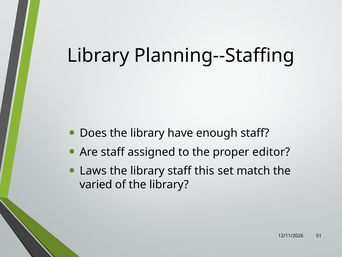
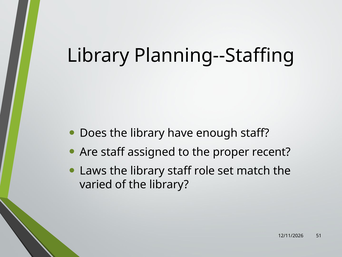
editor: editor -> recent (271, 152)
this: this -> role (204, 171)
